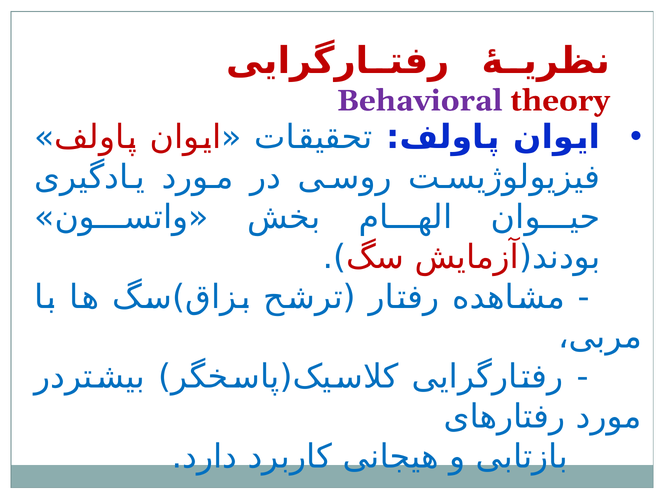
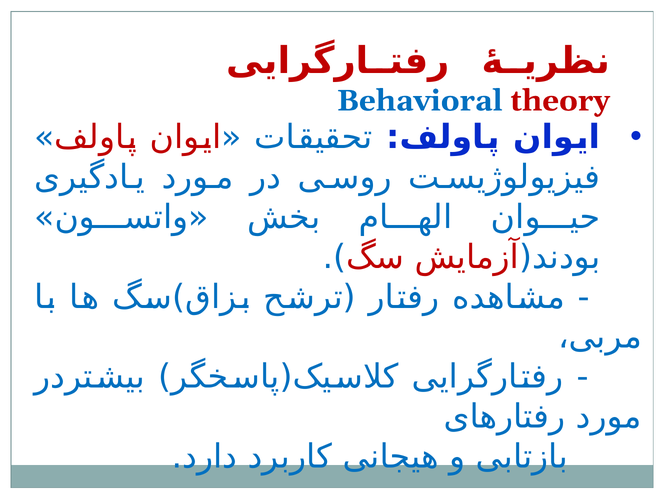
Behavioral colour: purple -> blue (420, 101)
